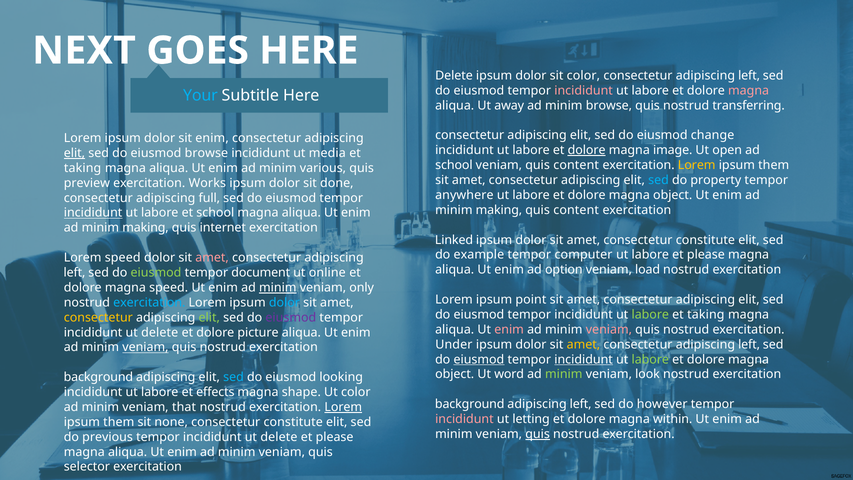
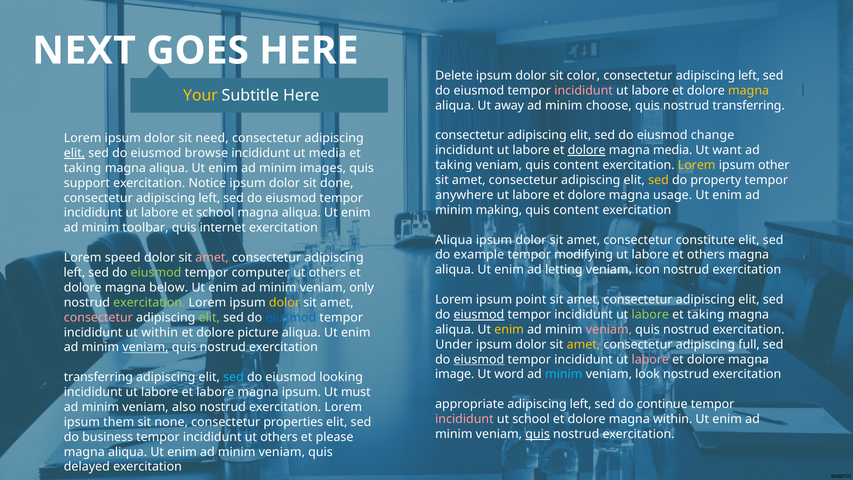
magna colour: pink -> yellow (749, 90)
Your colour: light blue -> yellow (200, 95)
minim browse: browse -> choose (609, 105)
sit enim: enim -> need (212, 138)
magna image: image -> media (673, 150)
open: open -> want (727, 150)
school: school -> taking (454, 165)
them: them -> other (774, 165)
various: various -> images (323, 168)
sed colour: light blue -> yellow (658, 180)
preview: preview -> support (87, 183)
Works: Works -> Notice (207, 183)
object: object -> usage (673, 195)
full: full -> left (209, 198)
incididunt underline: present -> none (93, 213)
making: making -> toolbar (145, 228)
Linked: Linked -> Aliqua (454, 240)
computer: computer -> modifying (584, 255)
labore et please: please -> others (706, 255)
option: option -> letting (564, 270)
load: load -> icon (647, 270)
document: document -> computer (261, 273)
online: online -> others (327, 273)
magna speed: speed -> below (169, 287)
minim underline: present -> none (278, 287)
exercitation colour: light blue -> light green (149, 302)
dolor colour: light blue -> yellow (284, 302)
eiusmod underline: none -> present (479, 314)
consectetur colour: yellow -> pink (98, 317)
eiusmod colour: purple -> blue (291, 317)
enim colour: pink -> yellow (509, 329)
delete: delete -> within (160, 332)
left: left -> full (749, 344)
incididunt underline: present -> none (584, 359)
labore colour: light green -> pink (650, 359)
object: object -> image (455, 374)
minim colour: light green -> light blue (564, 374)
background: background -> transferring (98, 377)
et effects: effects -> labore (215, 392)
magna shape: shape -> ipsum (301, 392)
Ut color: color -> must (356, 392)
background: background -> appropriate (470, 404)
however: however -> continue (662, 404)
that: that -> also (184, 407)
Lorem underline: present -> none (343, 407)
ut letting: letting -> school (531, 419)
constitute: constitute -> properties (293, 422)
previous: previous -> business (108, 437)
delete: delete -> others (279, 437)
selector: selector -> delayed (87, 467)
